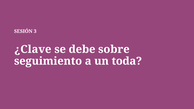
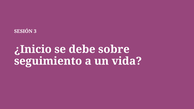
¿Clave: ¿Clave -> ¿Inicio (33, 49)
toda: toda -> vida (127, 61)
